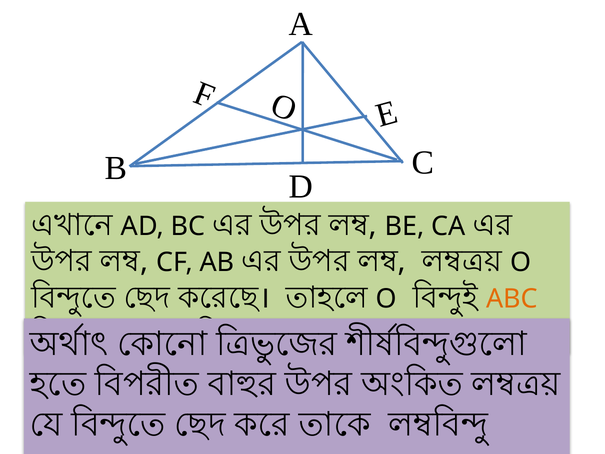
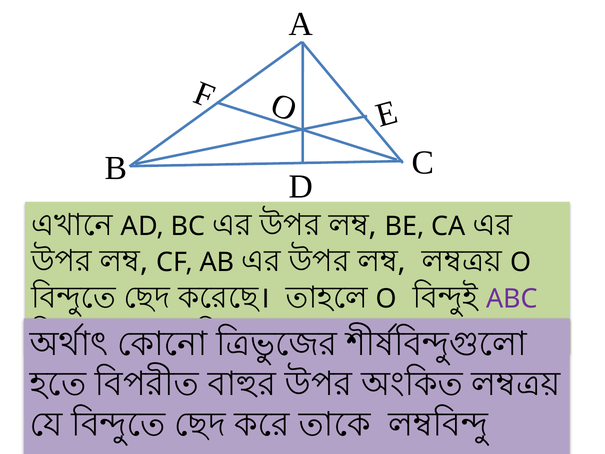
ABC colour: orange -> purple (512, 299)
